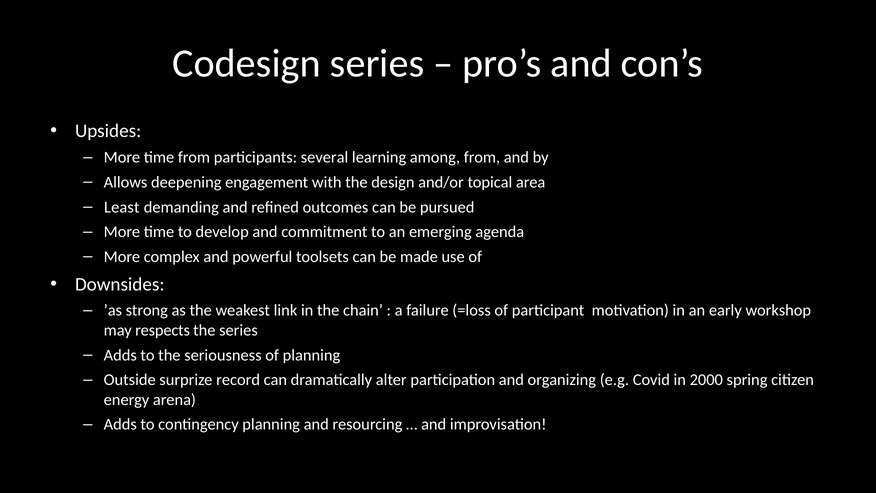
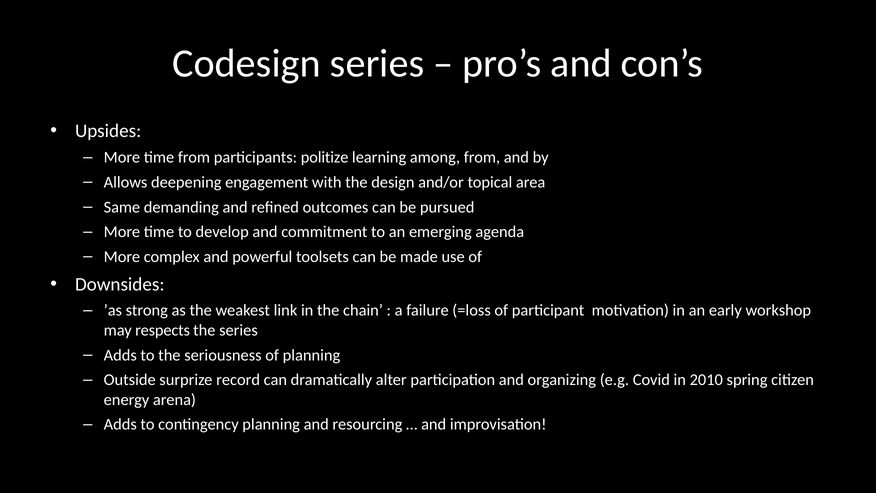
several: several -> politize (325, 157)
Least: Least -> Same (122, 207)
2000: 2000 -> 2010 (706, 380)
